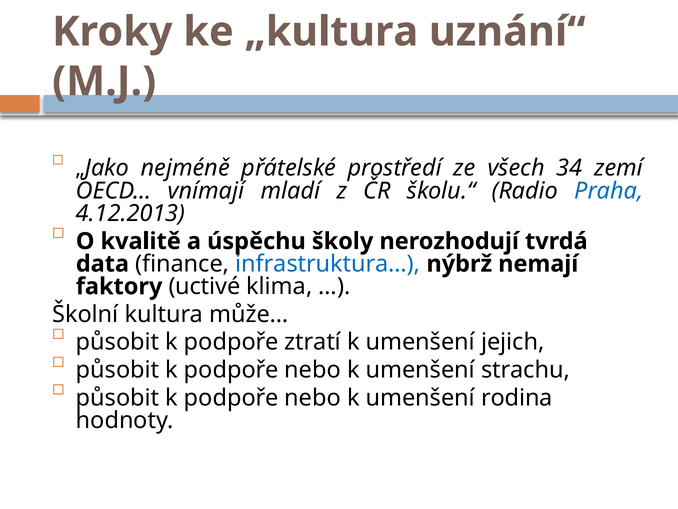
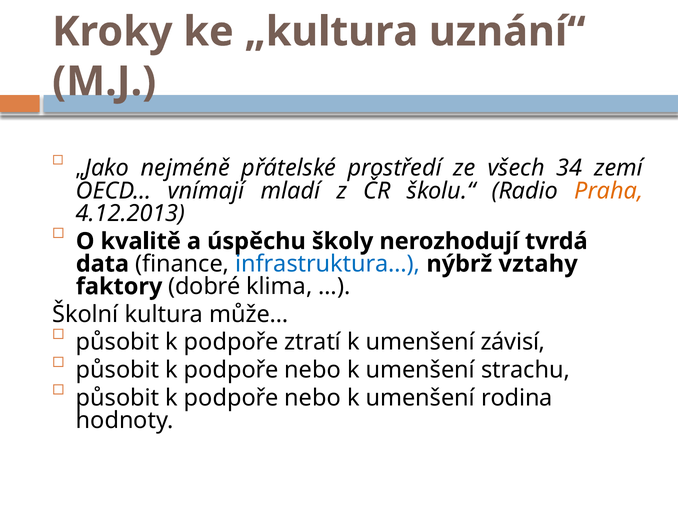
Praha colour: blue -> orange (609, 191)
nemají: nemají -> vztahy (538, 264)
uctivé: uctivé -> dobré (204, 286)
jejich: jejich -> závisí (513, 342)
